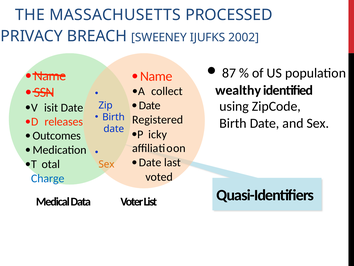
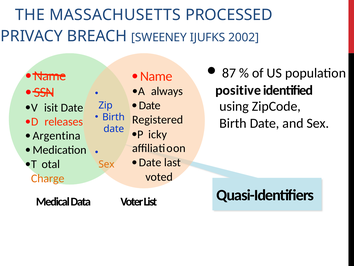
wealthy: wealthy -> positive (238, 90)
collect: collect -> always (167, 91)
Outcomes: Outcomes -> Argentina (57, 136)
Charge colour: blue -> orange (48, 178)
